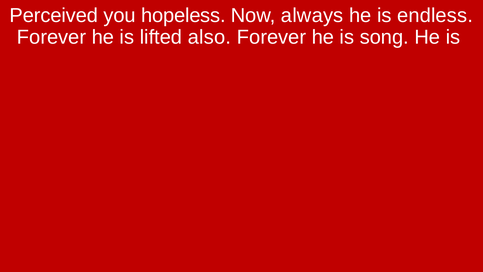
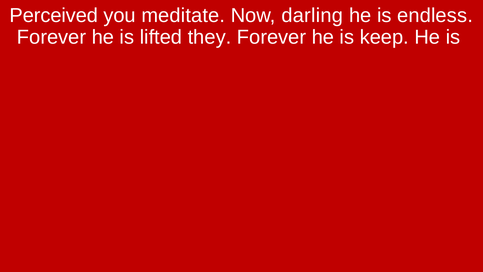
hopeless: hopeless -> meditate (183, 15)
always: always -> darling (312, 15)
also: also -> they (210, 37)
song: song -> keep (384, 37)
